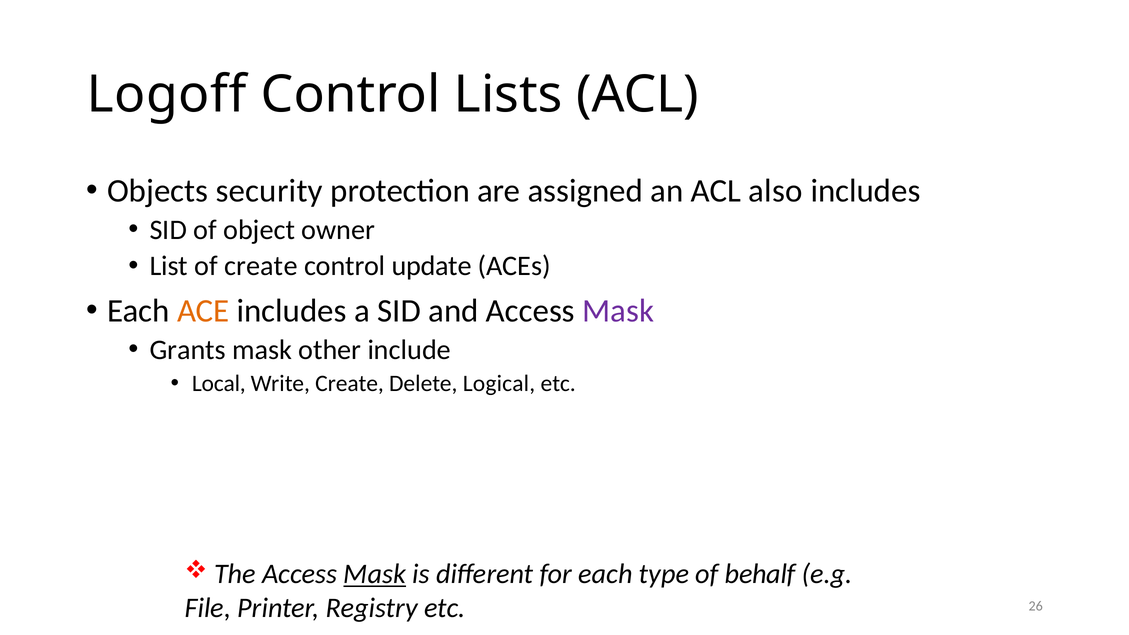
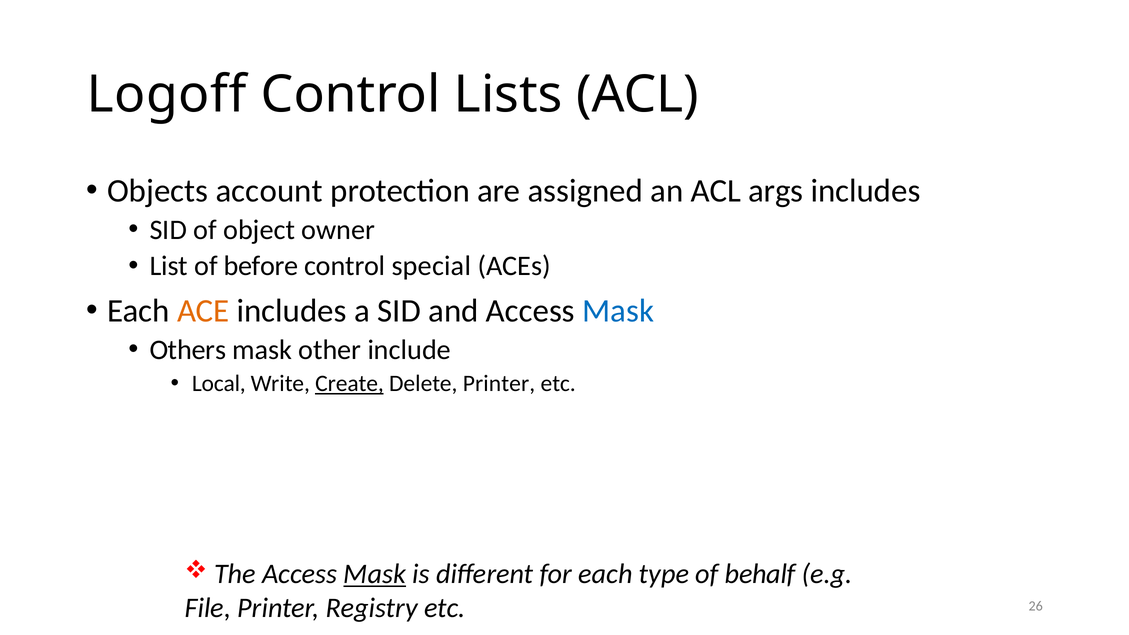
security: security -> account (269, 191)
also: also -> args (776, 191)
of create: create -> before (261, 266)
update: update -> special (431, 266)
Mask colour: purple -> blue (618, 311)
Grants: Grants -> Others (188, 350)
Create underline: none -> present (350, 384)
Delete Logical: Logical -> Printer (499, 384)
